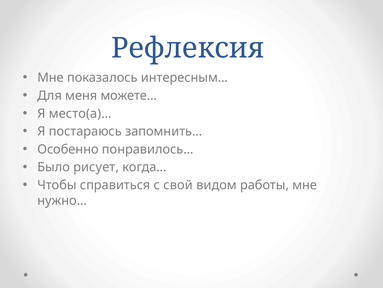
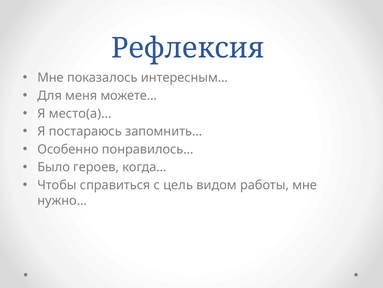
рисует: рисует -> героев (96, 167)
свой: свой -> цель (178, 185)
